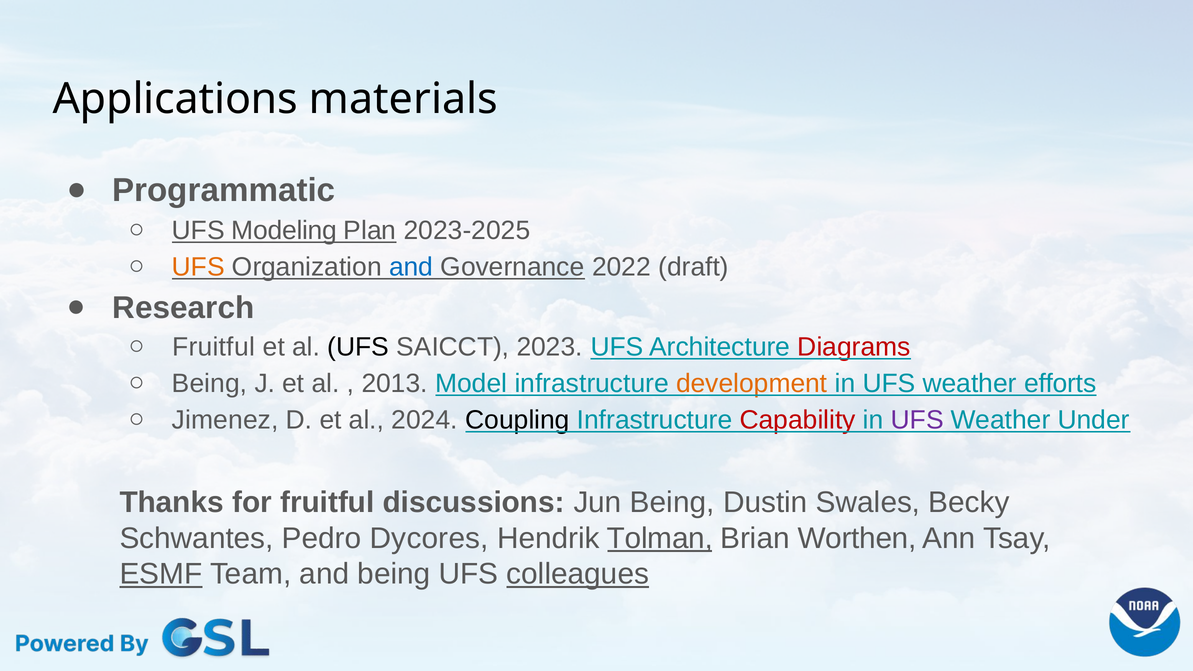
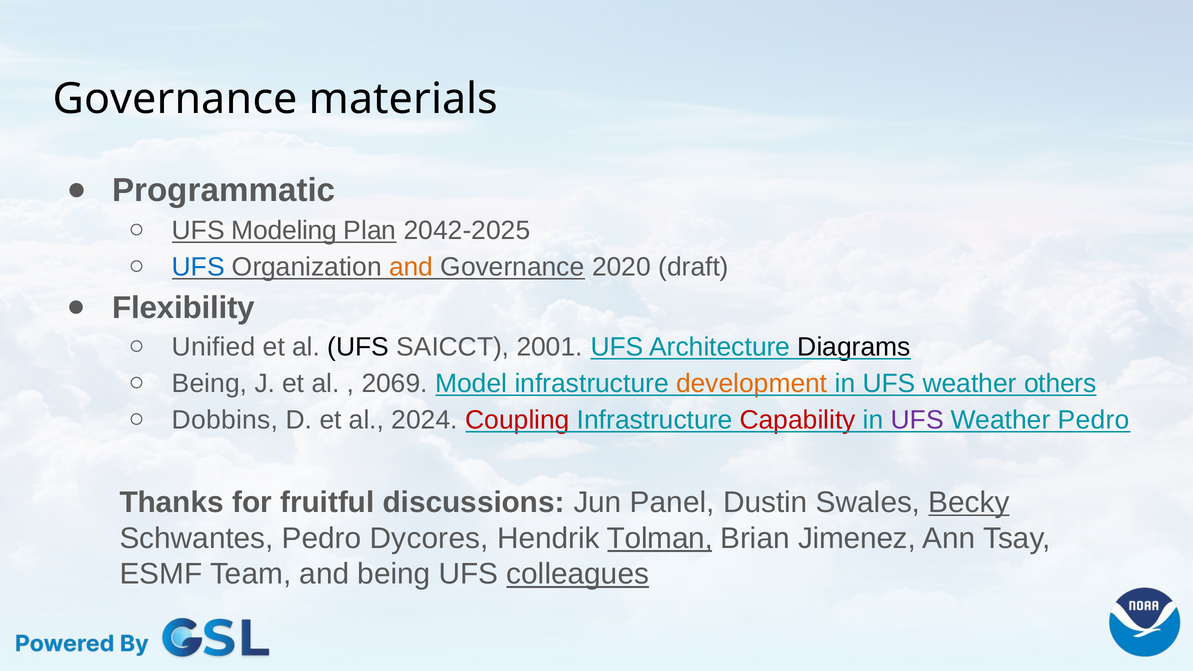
Applications: Applications -> Governance (175, 99)
2023-2025: 2023-2025 -> 2042-2025 (467, 231)
UFS colour: orange -> blue (198, 267)
and colour: blue -> orange (411, 267)
2022: 2022 -> 2020 (621, 267)
Research: Research -> Flexibility (184, 308)
Fruitful: Fruitful -> Unified (214, 347)
2023: 2023 -> 2001 (550, 347)
Diagrams colour: red -> black (854, 347)
2013: 2013 -> 2069 (395, 383)
efforts: efforts -> others (1060, 383)
Jimenez: Jimenez -> Dobbins (225, 420)
Coupling colour: black -> red (518, 420)
Weather Under: Under -> Pedro (1093, 420)
Jun Being: Being -> Panel (672, 503)
Becky underline: none -> present (969, 503)
Worthen: Worthen -> Jimenez (857, 538)
ESMF underline: present -> none (161, 574)
